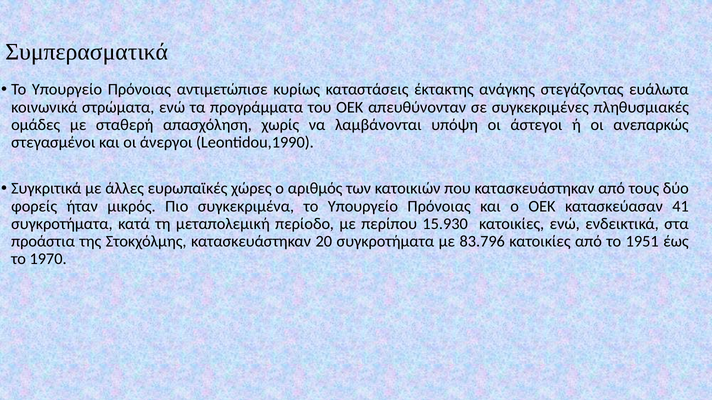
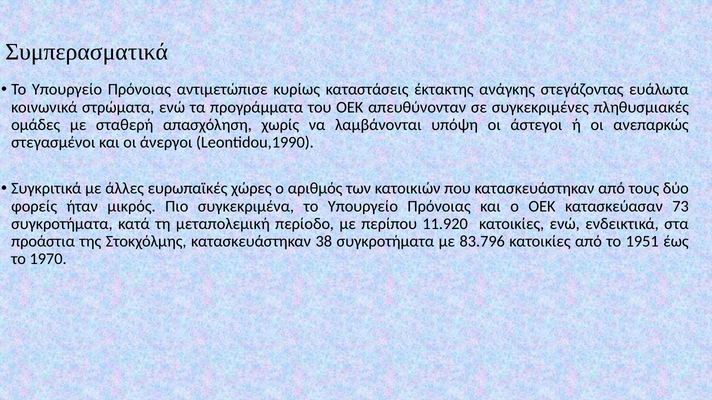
41: 41 -> 73 (681, 206)
15.930: 15.930 -> 11.920 (445, 224)
20: 20 -> 38 (324, 242)
